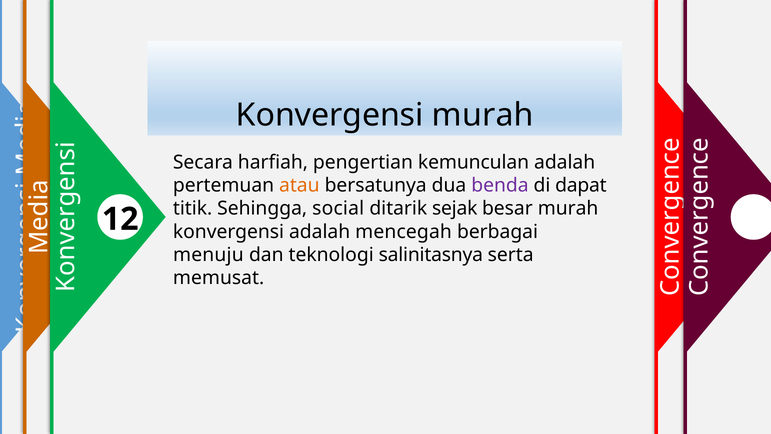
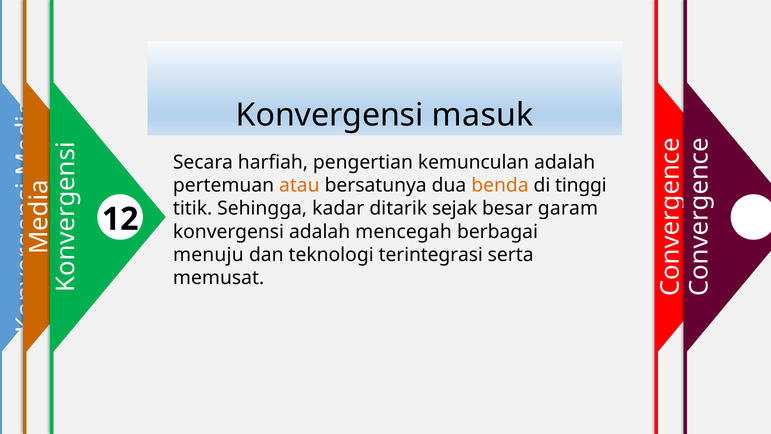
Konvergensi murah: murah -> masuk (483, 115)
benda colour: purple -> orange (500, 185)
dapat: dapat -> tinggi (581, 185)
social: social -> kadar (338, 208)
besar murah: murah -> garam (568, 208)
salinitasnya: salinitasnya -> terintegrasi (431, 255)
